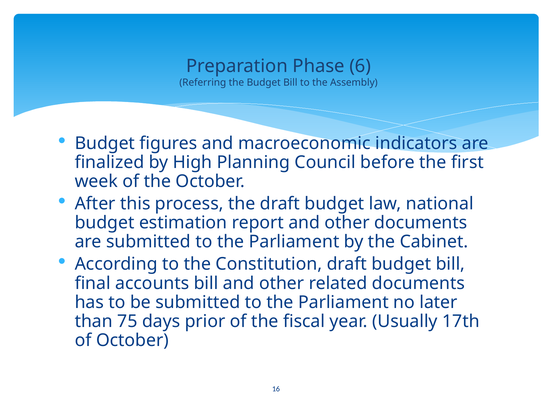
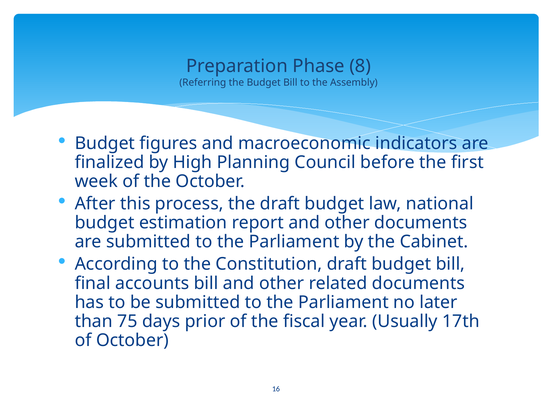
6: 6 -> 8 (360, 66)
